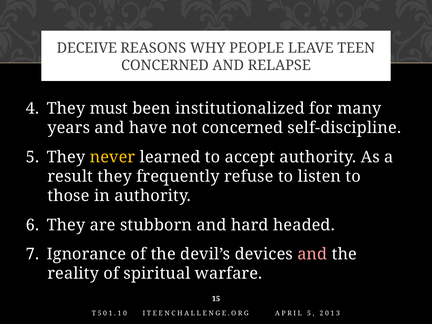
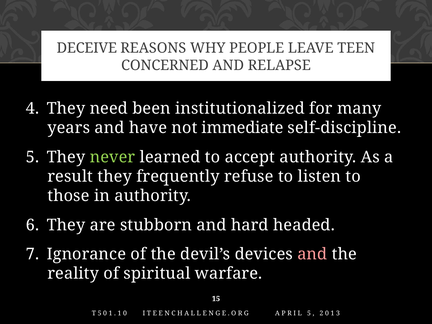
must: must -> need (109, 108)
not concerned: concerned -> immediate (243, 128)
never colour: yellow -> light green (112, 157)
